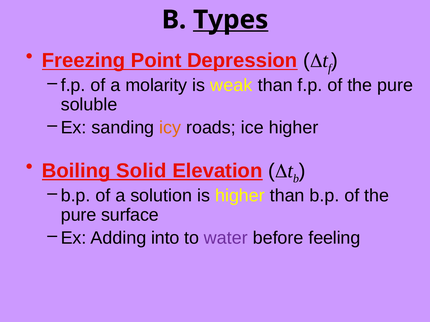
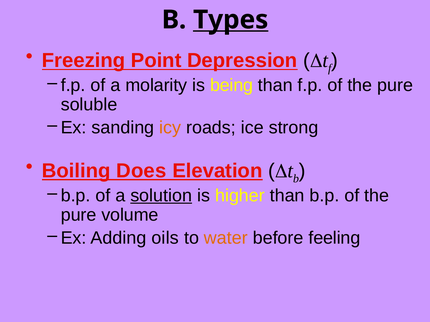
weak: weak -> being (232, 85)
ice higher: higher -> strong (294, 128)
Solid: Solid -> Does (141, 171)
solution underline: none -> present (161, 196)
surface: surface -> volume (130, 215)
into: into -> oils (165, 238)
water colour: purple -> orange (226, 238)
